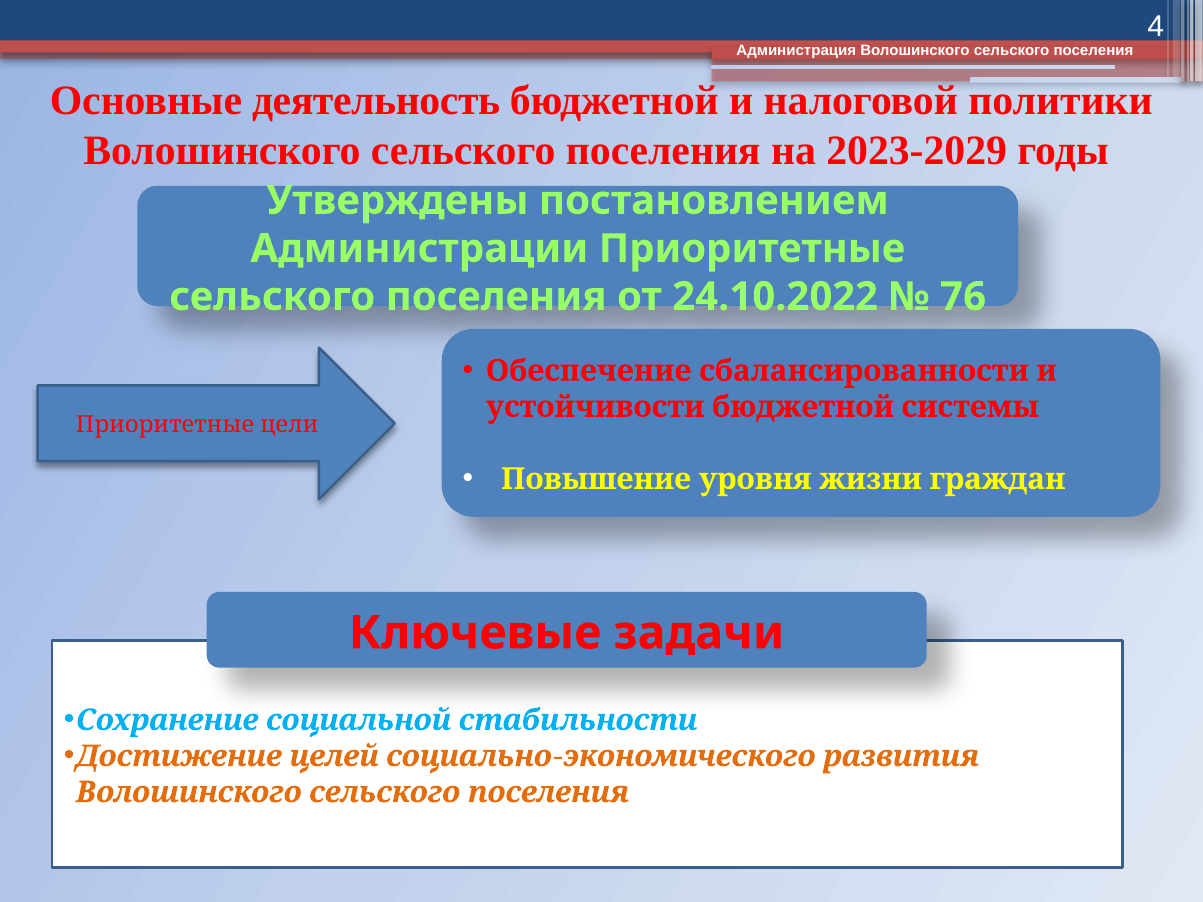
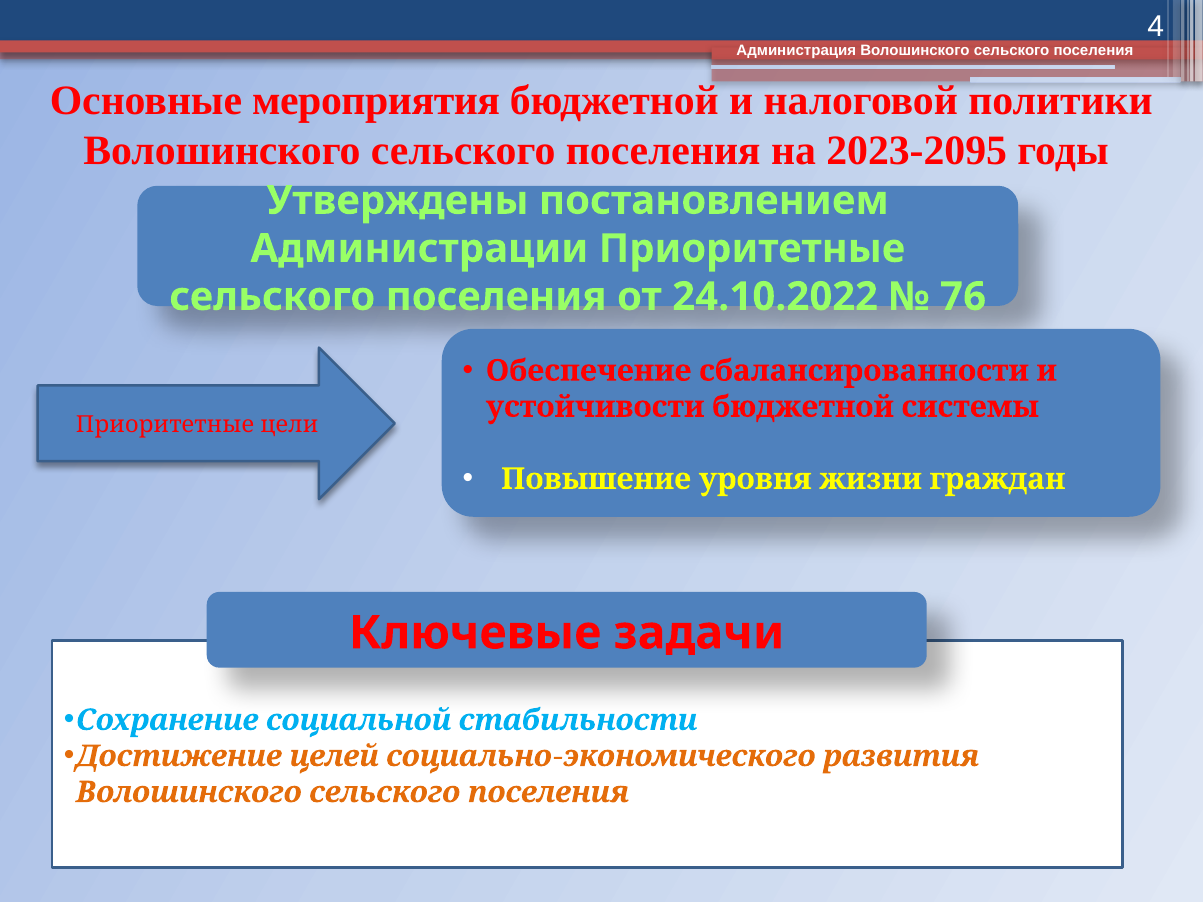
деятельность: деятельность -> мероприятия (376, 101)
2023-2029: 2023-2029 -> 2023-2095 (917, 151)
